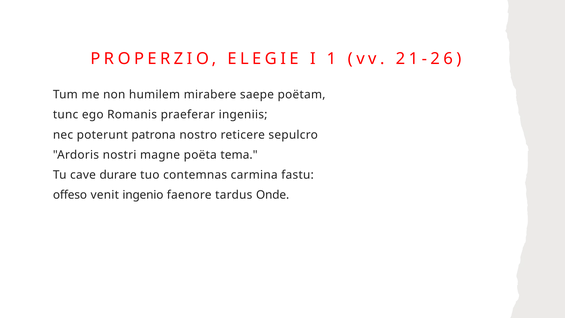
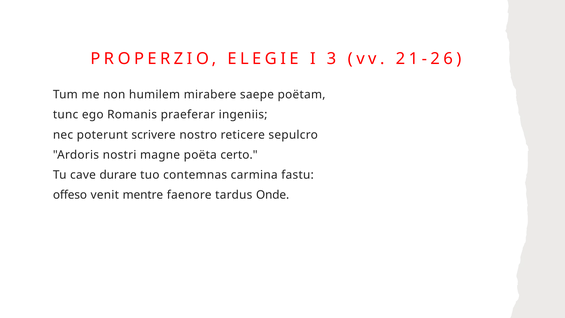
1: 1 -> 3 (332, 59)
patrona: patrona -> scrivere (154, 135)
tema: tema -> certo (239, 155)
ingenio: ingenio -> mentre (143, 195)
